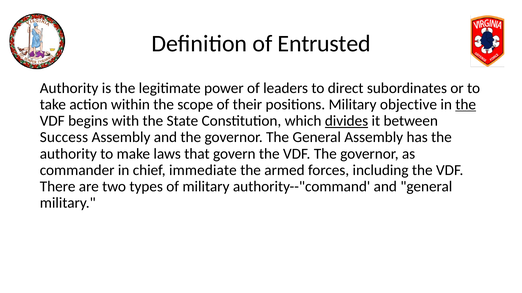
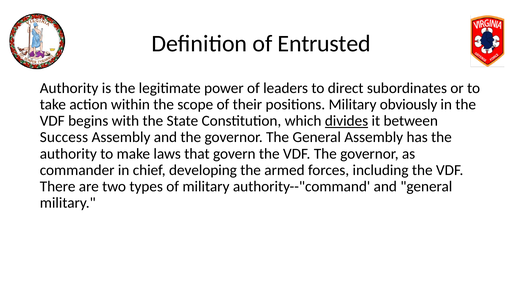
objective: objective -> obviously (409, 105)
the underline: present -> none (466, 105)
immediate: immediate -> developing (203, 170)
